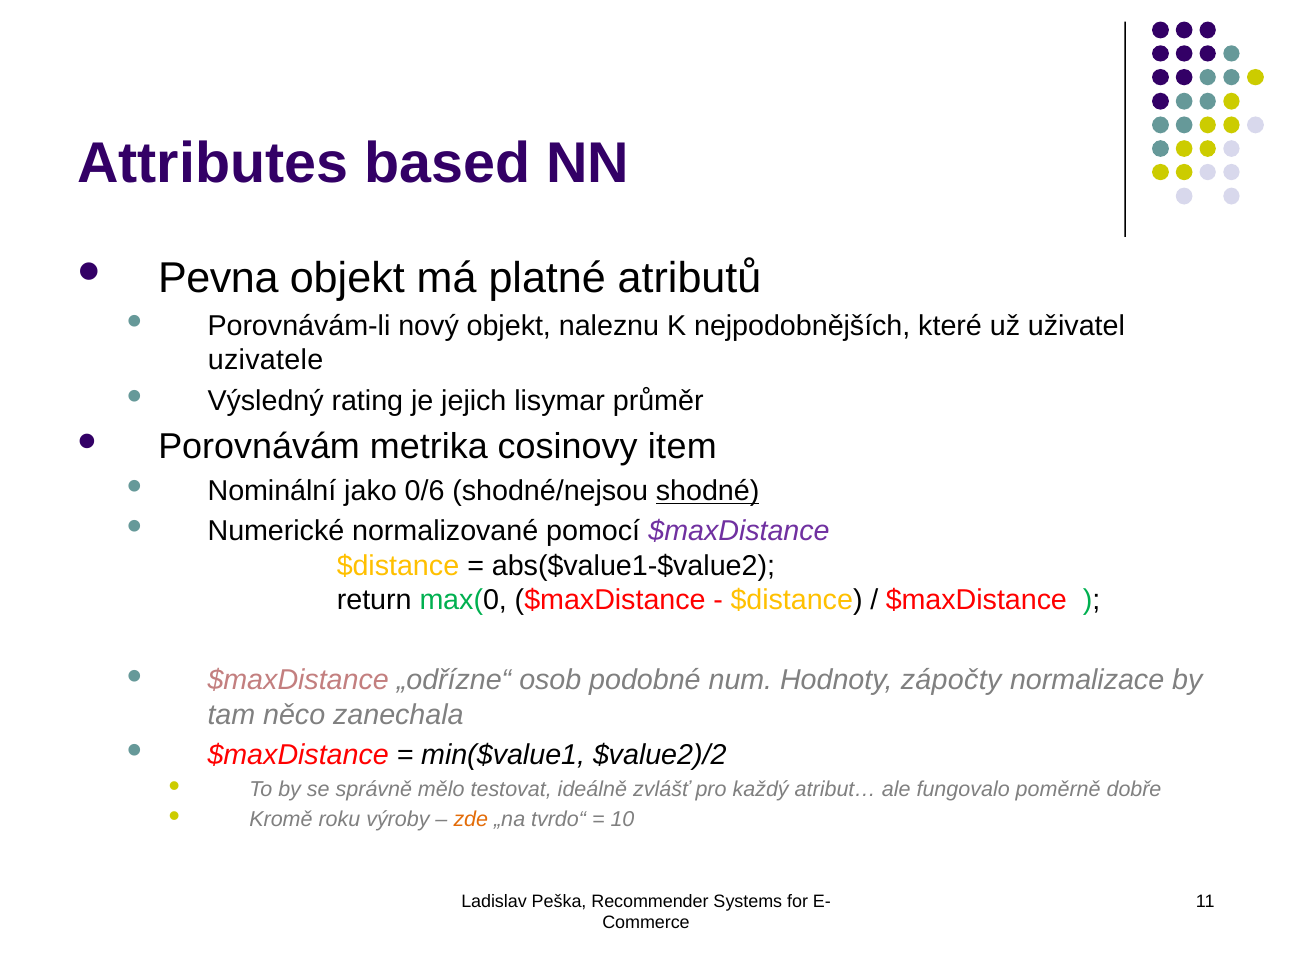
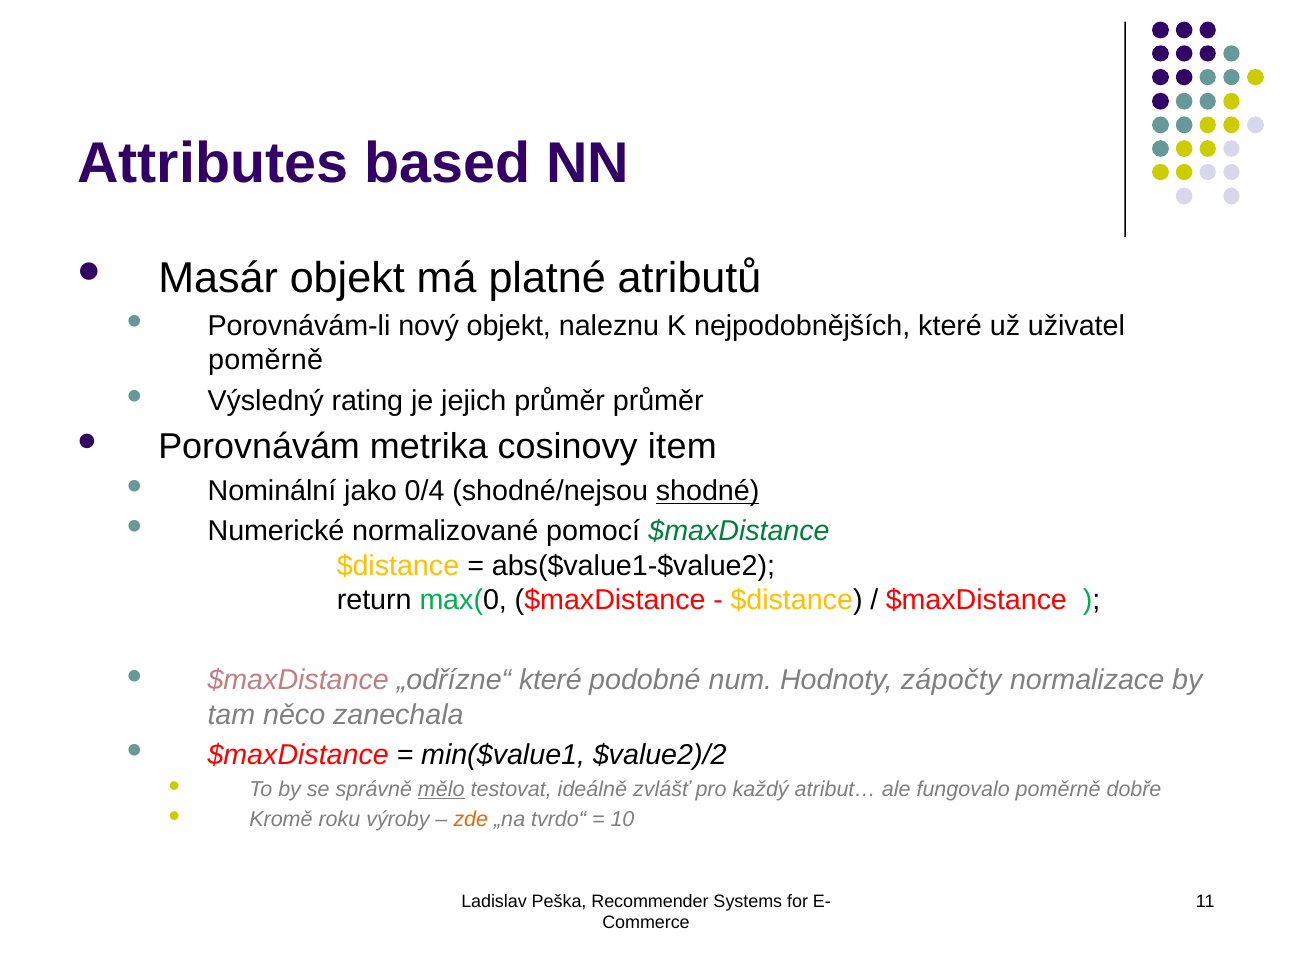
Pevna: Pevna -> Masár (218, 278)
uzivatele: uzivatele -> poměrně (266, 360)
jejich lisymar: lisymar -> průměr (560, 401)
0/6: 0/6 -> 0/4 (425, 491)
$maxDistance colour: purple -> green (739, 531)
„odřízne“ osob: osob -> které (550, 681)
mělo underline: none -> present (441, 789)
